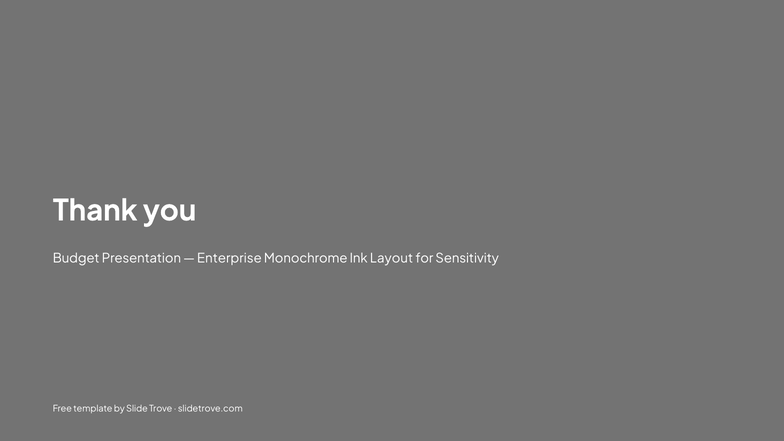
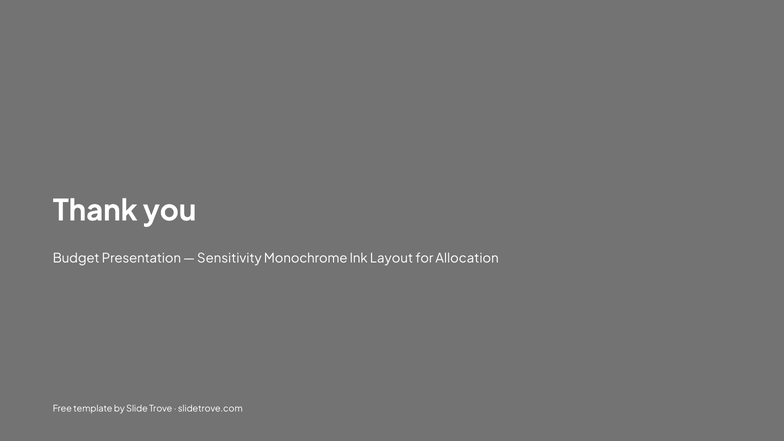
Enterprise: Enterprise -> Sensitivity (229, 259)
Sensitivity: Sensitivity -> Allocation (467, 259)
